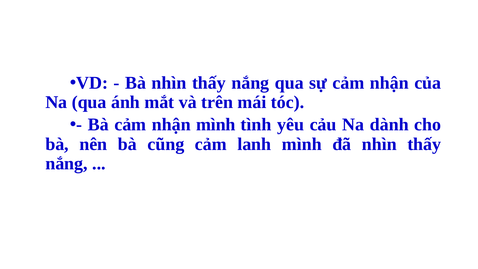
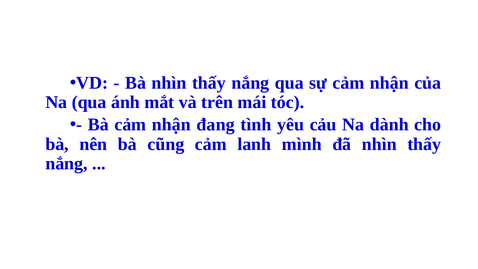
nhận mình: mình -> đang (216, 125)
